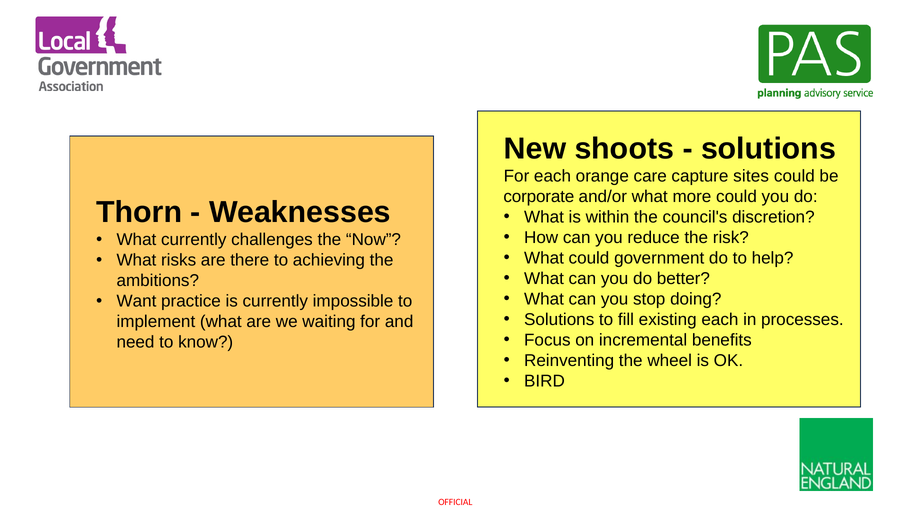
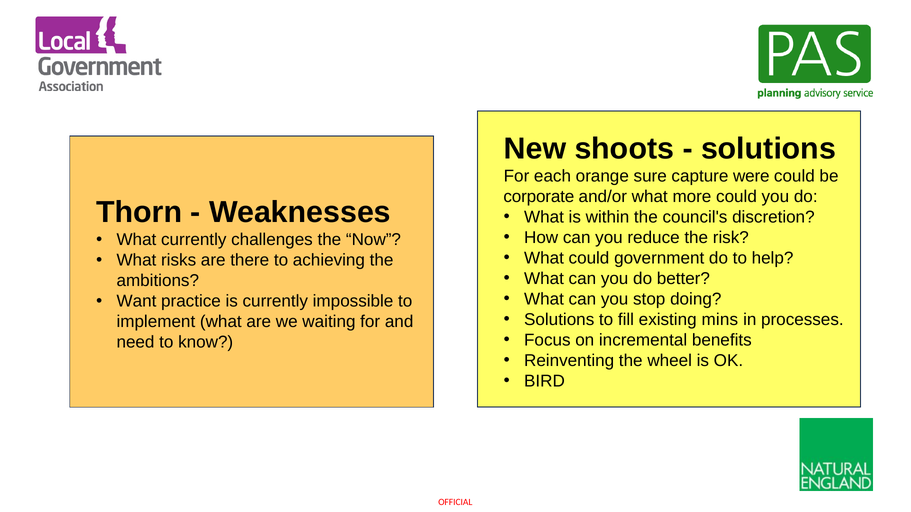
care: care -> sure (650, 176)
sites: sites -> were (751, 176)
existing each: each -> mins (720, 320)
